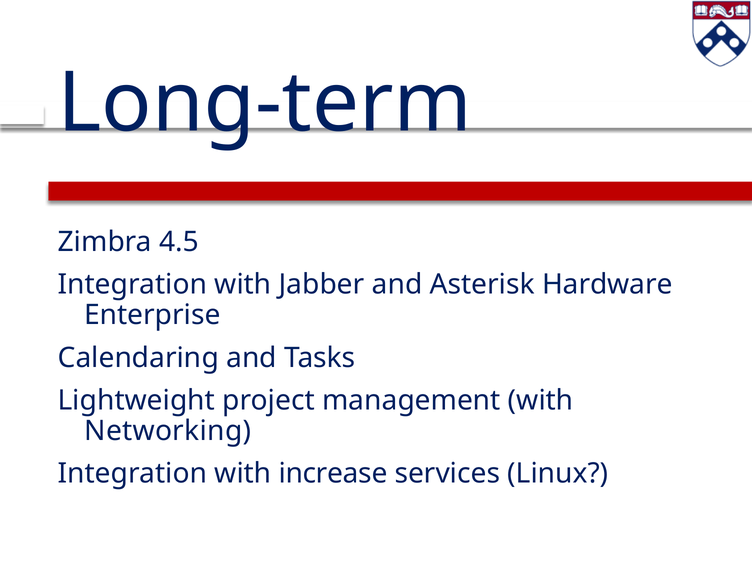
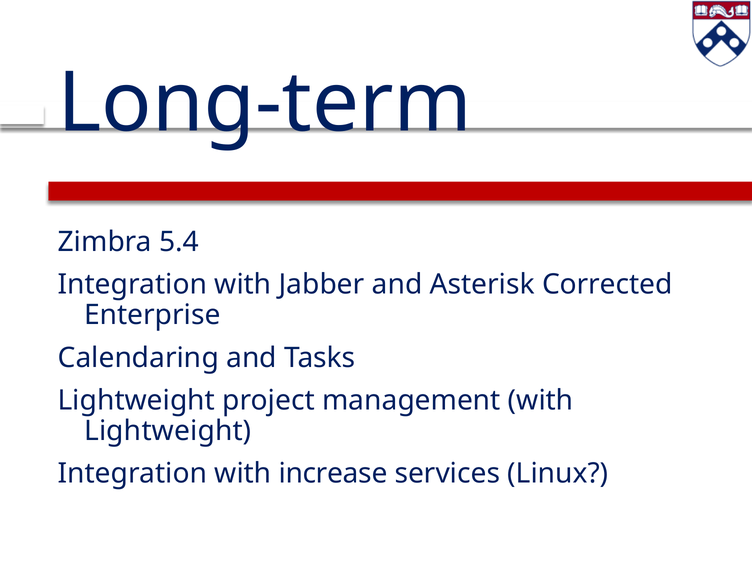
4.5: 4.5 -> 5.4 (179, 242)
Hardware: Hardware -> Corrected (607, 285)
Networking: Networking -> Lightweight (168, 431)
